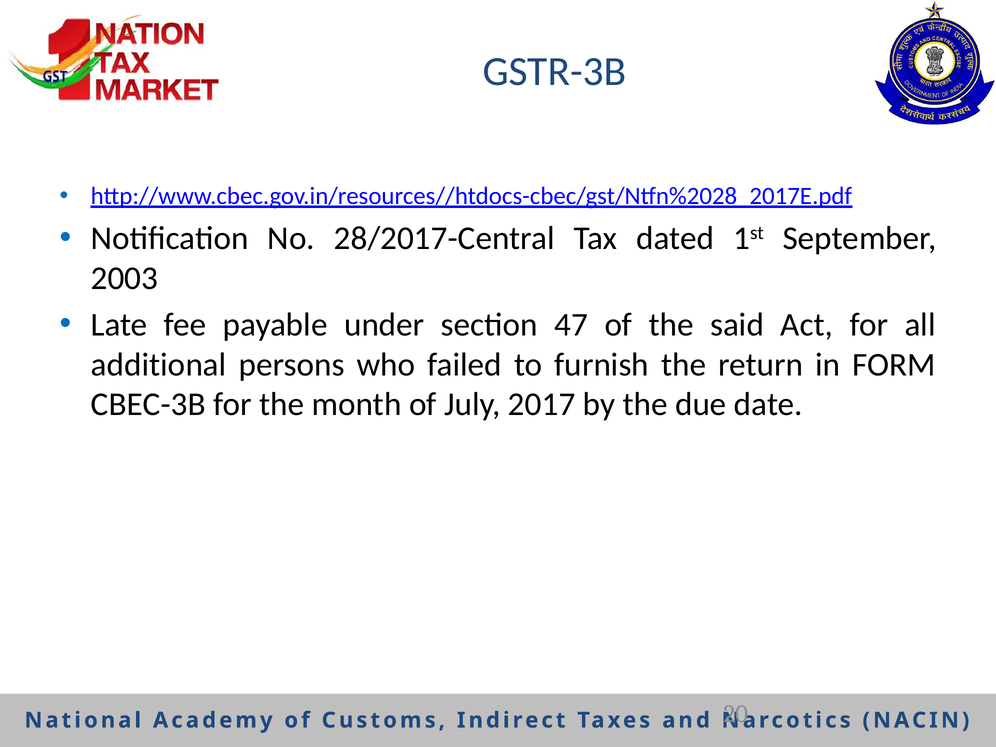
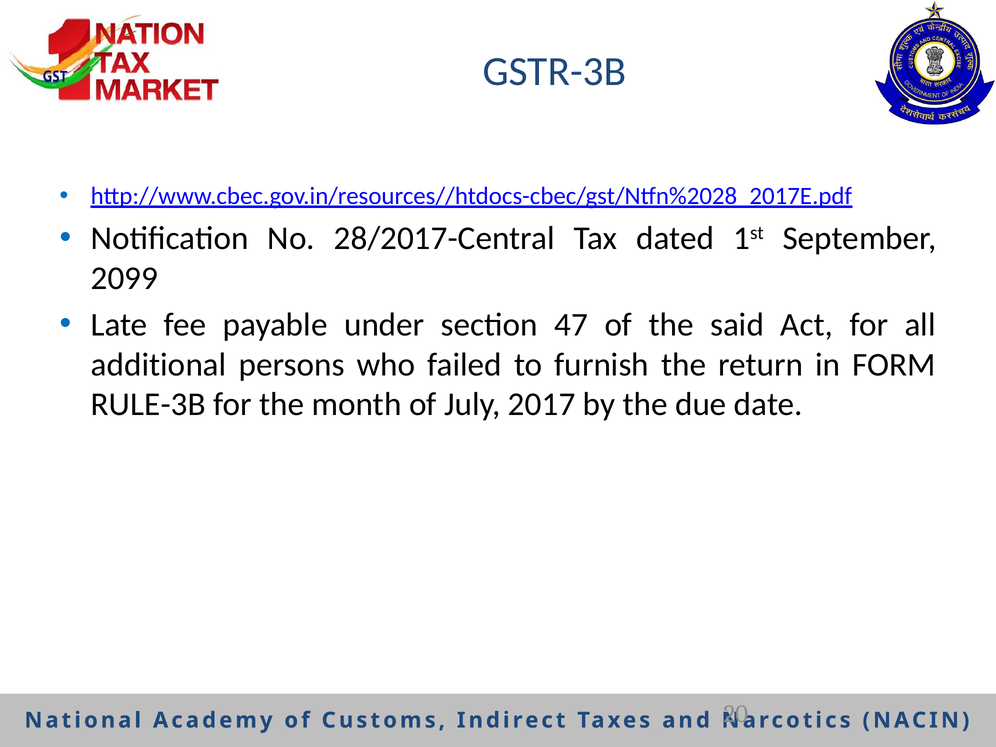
2003: 2003 -> 2099 (124, 278)
CBEC-3B: CBEC-3B -> RULE-3B (148, 404)
